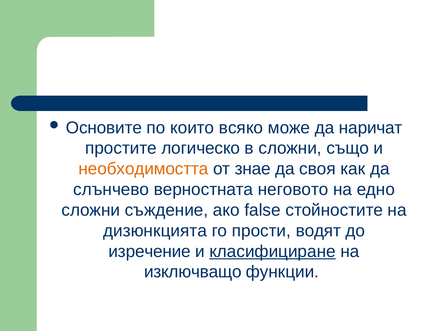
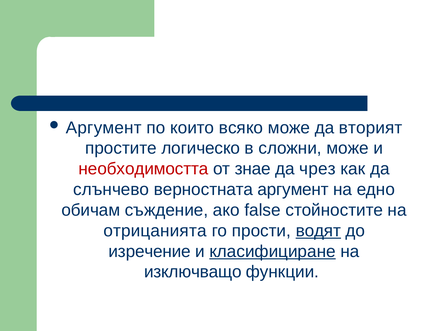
Основите: Основите -> Аргумент (104, 128)
наричат: наричат -> вторият (371, 128)
сложни също: също -> може (348, 148)
необходимостта colour: orange -> red (144, 169)
своя: своя -> чрез (317, 169)
верностната неговото: неговото -> аргумент (293, 189)
сложни: сложни -> обичам (91, 210)
дизюнкцията: дизюнкцията -> отрицанията (155, 231)
водят underline: none -> present (318, 231)
